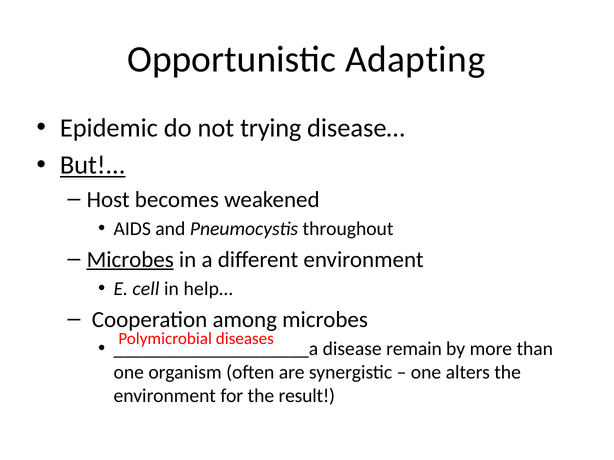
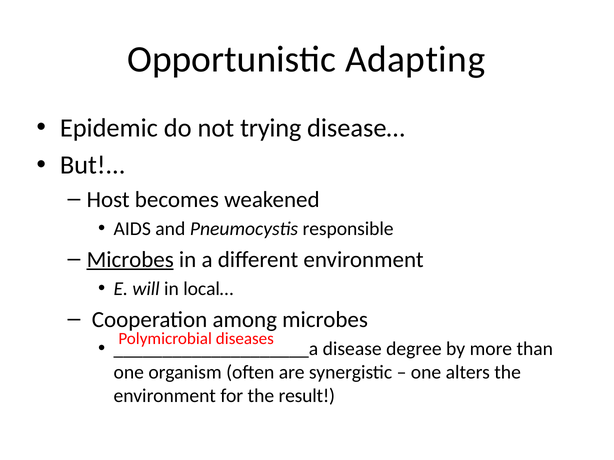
But underline: present -> none (93, 165)
throughout: throughout -> responsible (348, 229)
cell: cell -> will (146, 289)
help…: help… -> local… (208, 289)
remain: remain -> degree (414, 349)
